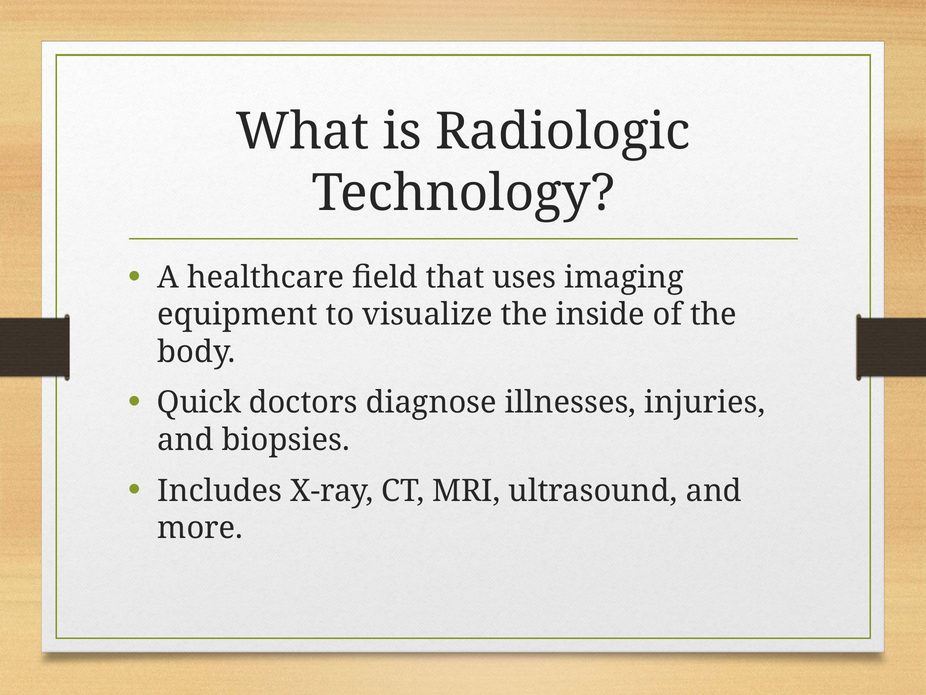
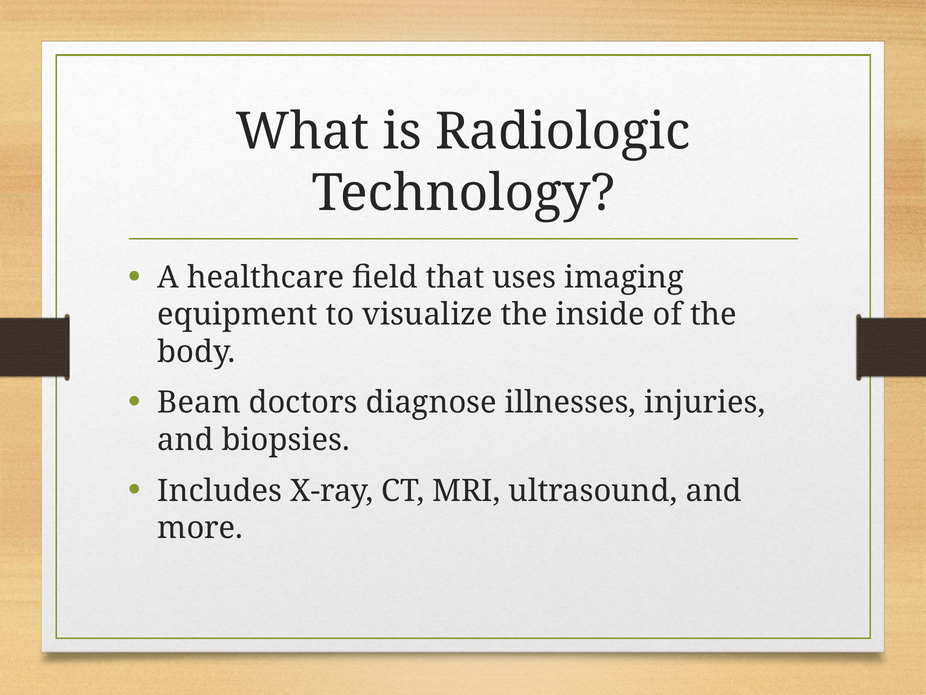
Quick: Quick -> Beam (199, 403)
